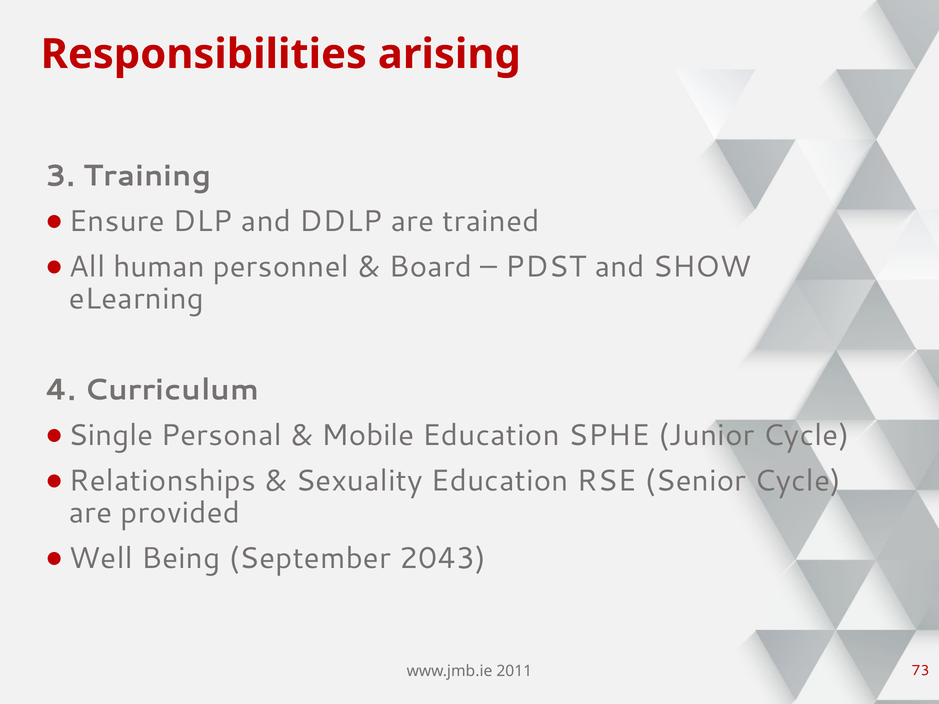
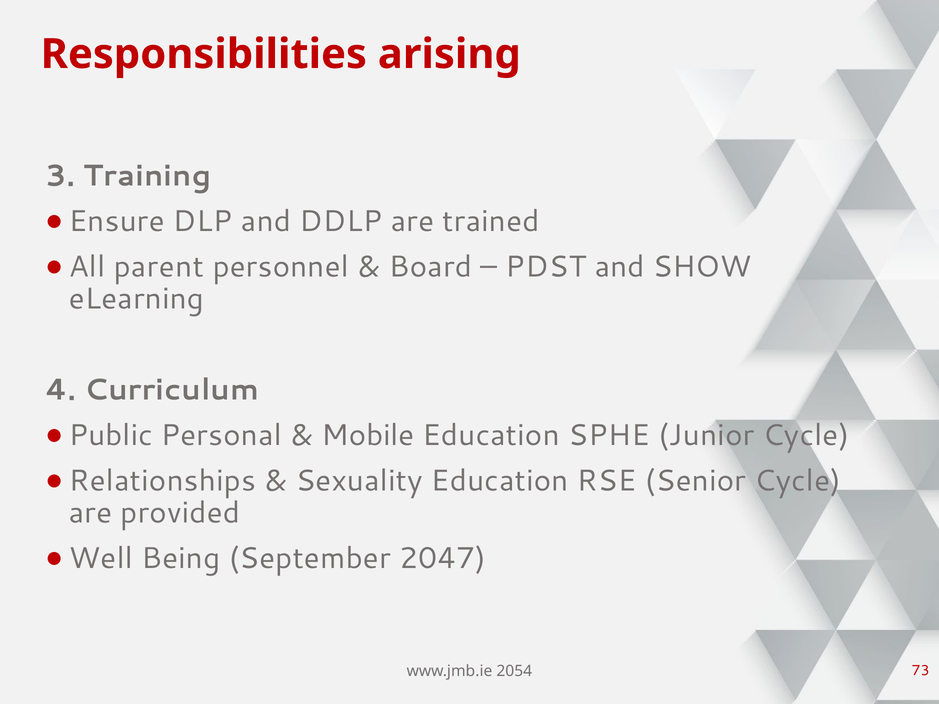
human: human -> parent (159, 267)
Single: Single -> Public (111, 435)
2043: 2043 -> 2047 (443, 559)
2011: 2011 -> 2054 (514, 671)
